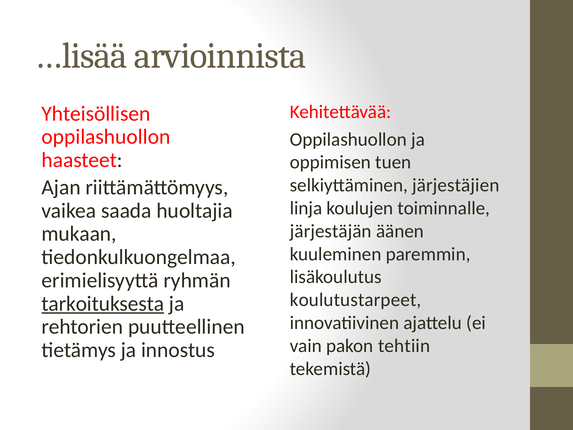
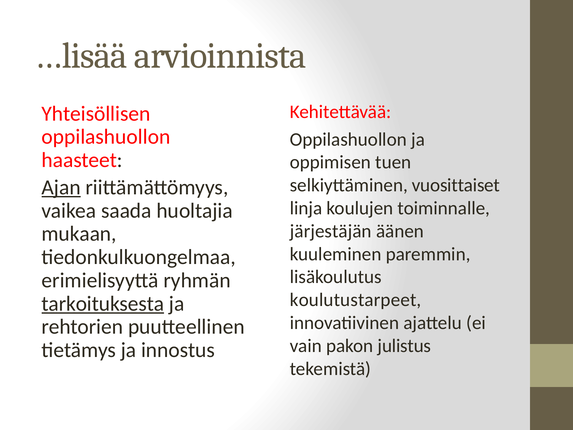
järjestäjien: järjestäjien -> vuosittaiset (456, 185)
Ajan underline: none -> present (61, 187)
tehtiin: tehtiin -> julistus (404, 346)
